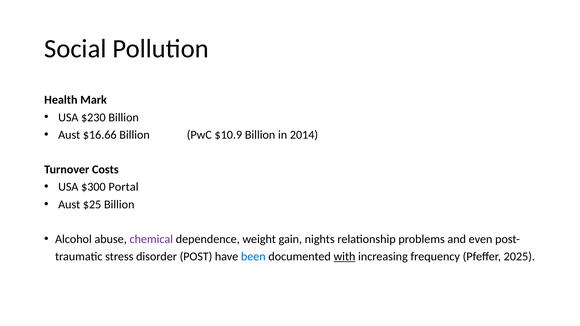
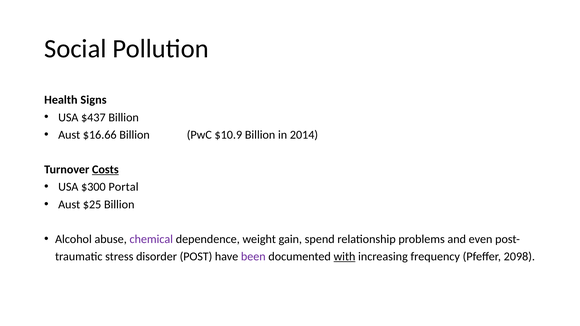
Mark: Mark -> Signs (94, 100)
$230: $230 -> $437 (93, 117)
Costs underline: none -> present (105, 170)
nights: nights -> spend (320, 239)
been colour: blue -> purple (253, 257)
2025: 2025 -> 2098 (519, 257)
